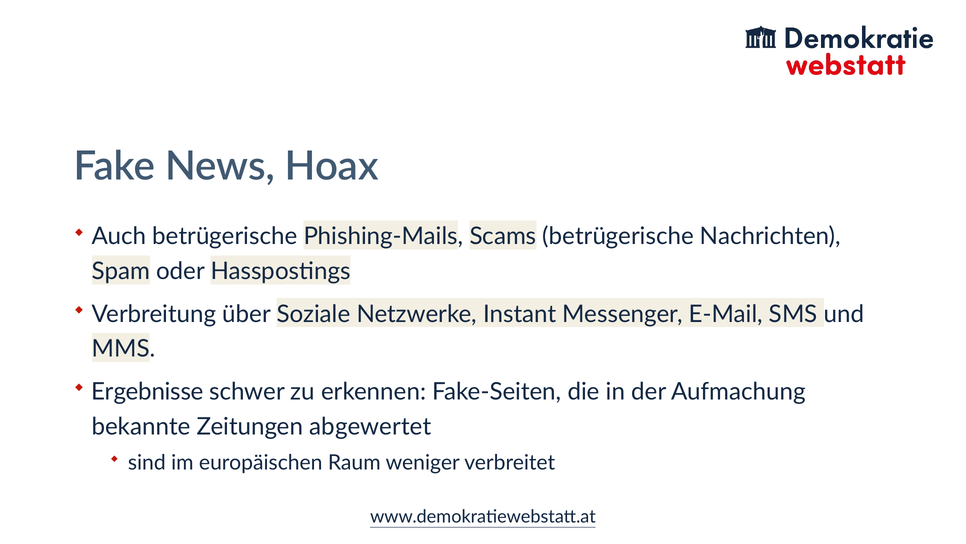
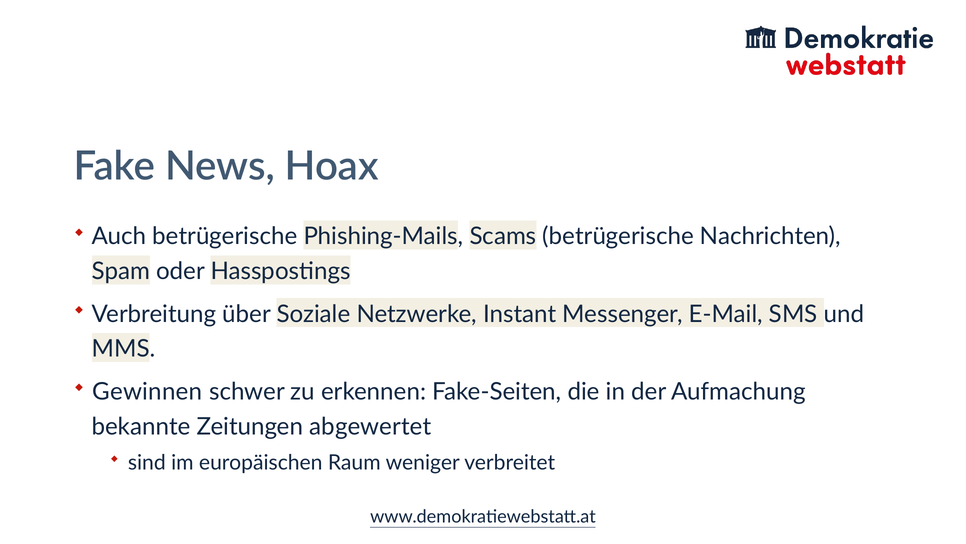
Ergebnisse: Ergebnisse -> Gewinnen (147, 391)
